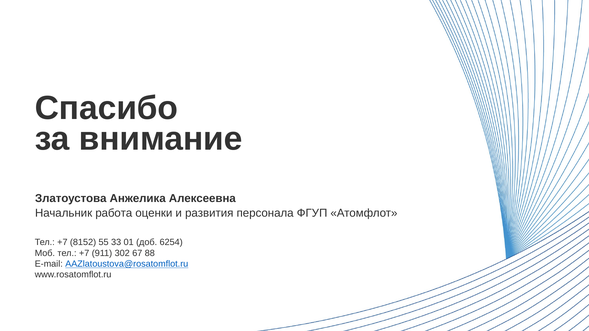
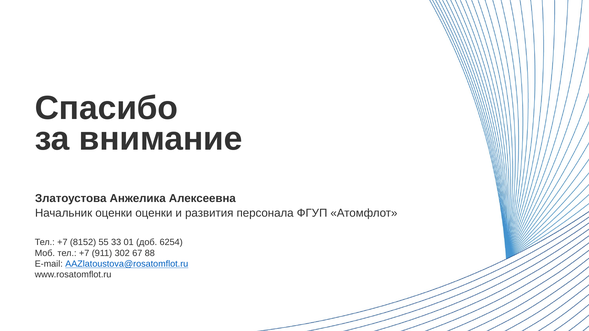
Начальник работа: работа -> оценки (114, 213)
